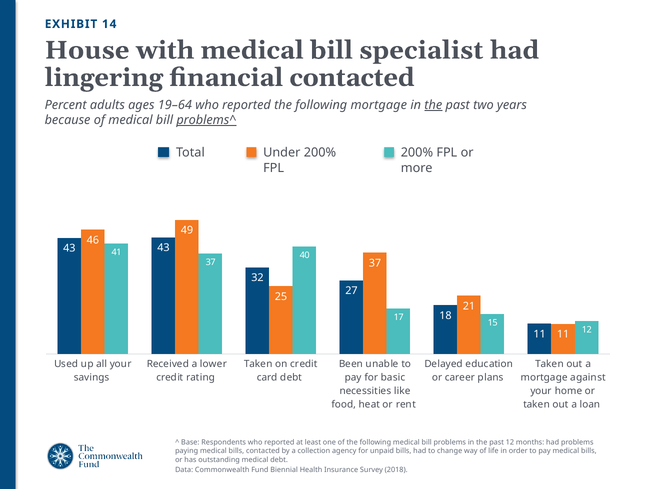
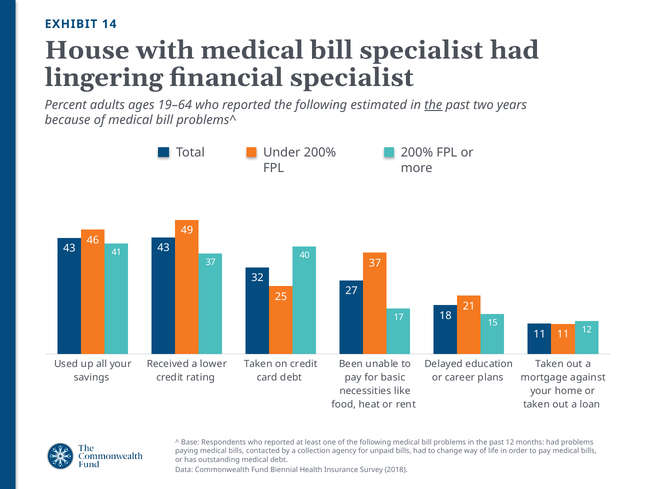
financial contacted: contacted -> specialist (352, 78)
following mortgage: mortgage -> estimated (379, 105)
problems^ underline: present -> none (206, 120)
